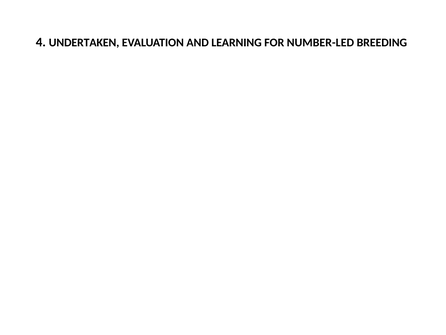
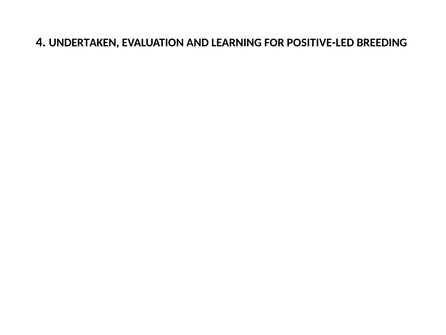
NUMBER-LED: NUMBER-LED -> POSITIVE-LED (320, 43)
